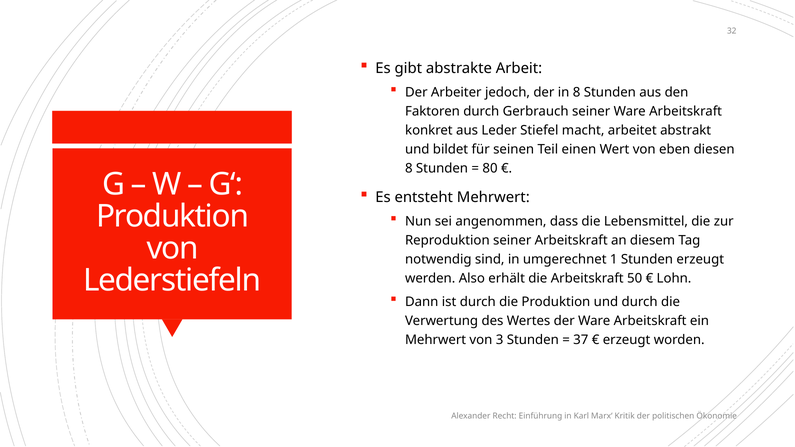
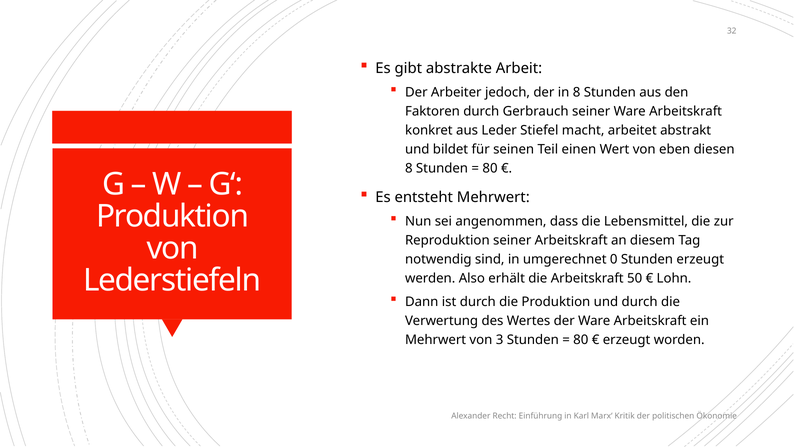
1: 1 -> 0 (614, 260)
37: 37 -> 80 (581, 340)
